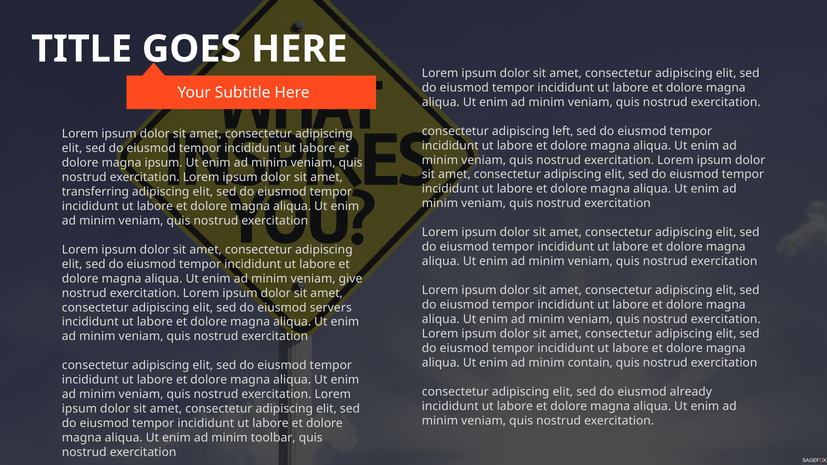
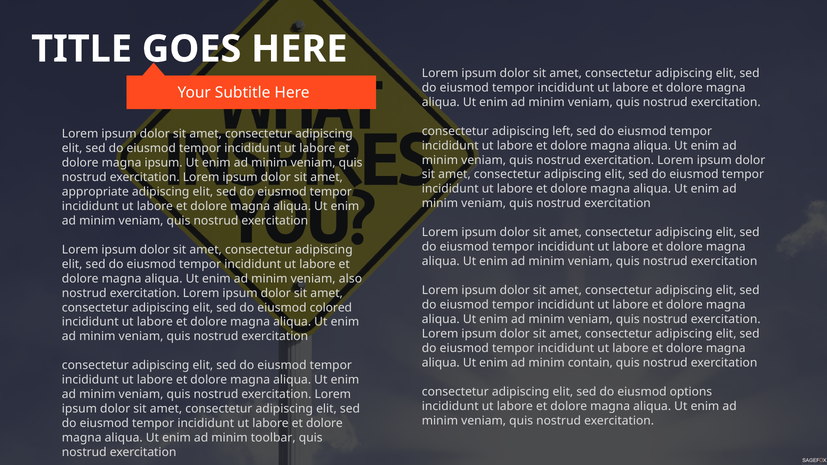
transferring: transferring -> appropriate (95, 192)
give: give -> also (351, 279)
servers: servers -> colored (331, 308)
already: already -> options (691, 392)
